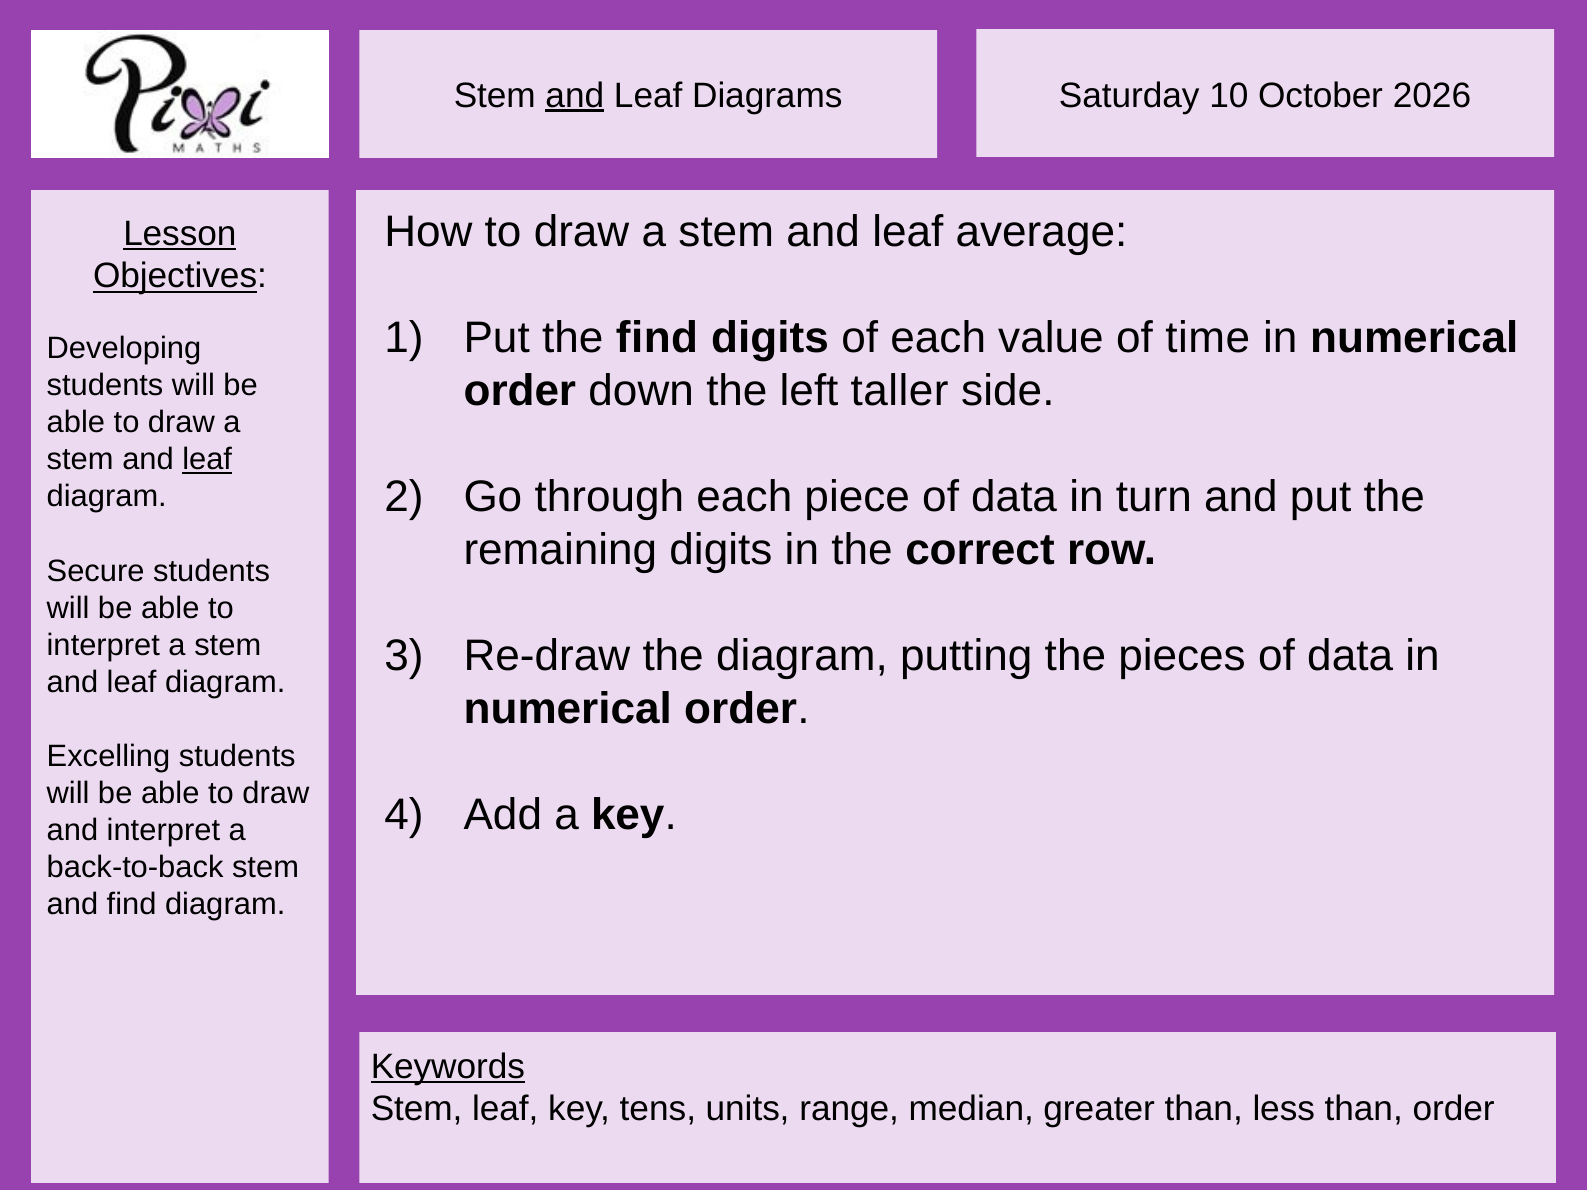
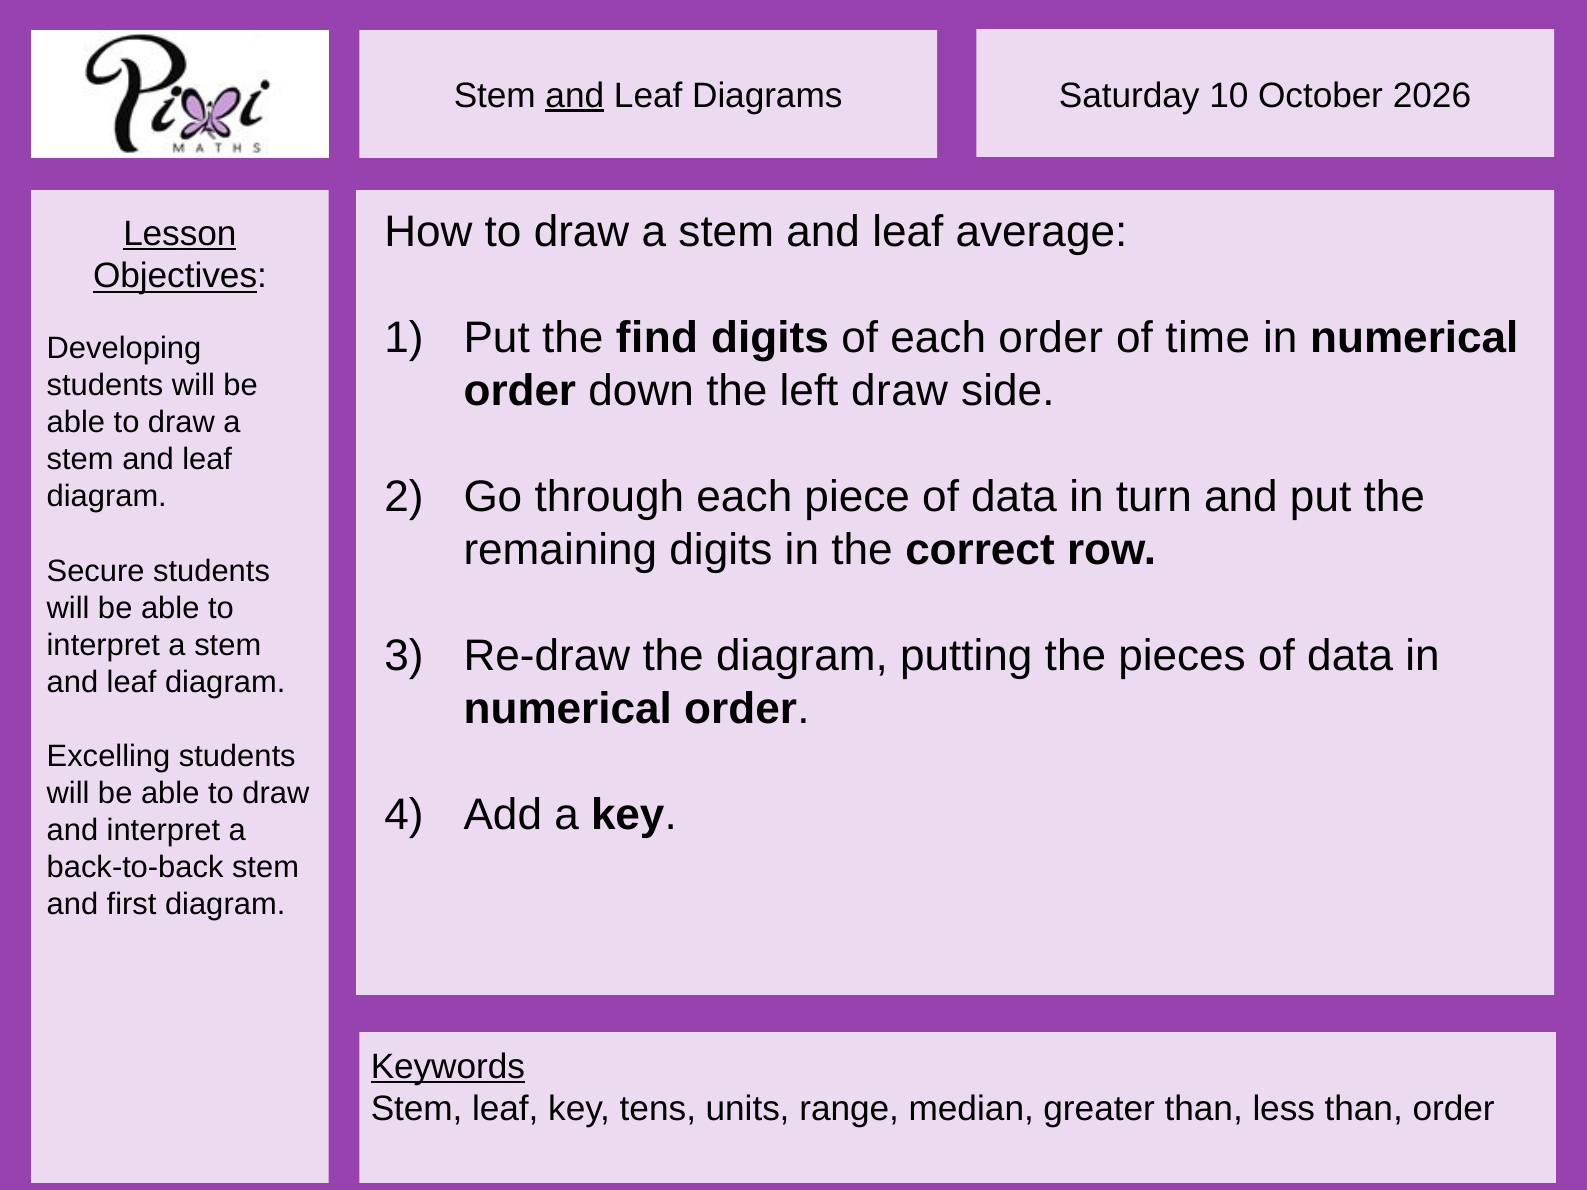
each value: value -> order (1051, 338)
left taller: taller -> draw (900, 391)
leaf underline: present -> none (207, 460)
and find: find -> first (132, 904)
